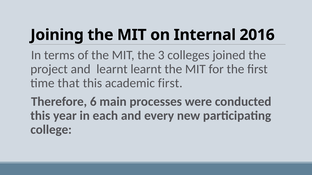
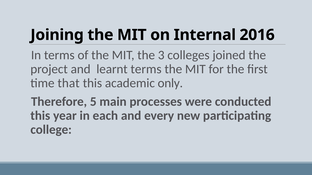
learnt learnt: learnt -> terms (146, 69)
academic first: first -> only (170, 83)
6: 6 -> 5 (93, 102)
